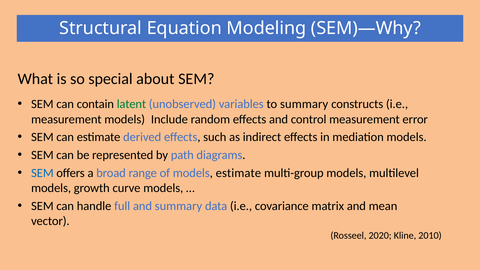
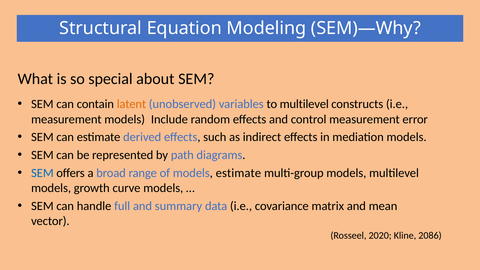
latent colour: green -> orange (131, 104)
to summary: summary -> multilevel (304, 104)
2010: 2010 -> 2086 (430, 235)
